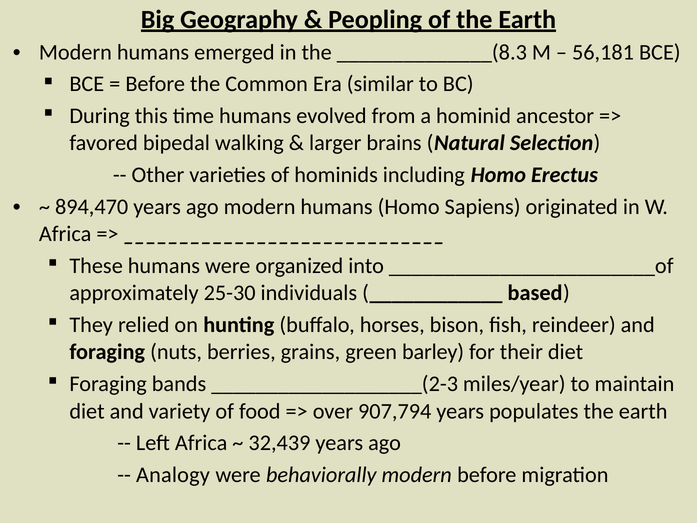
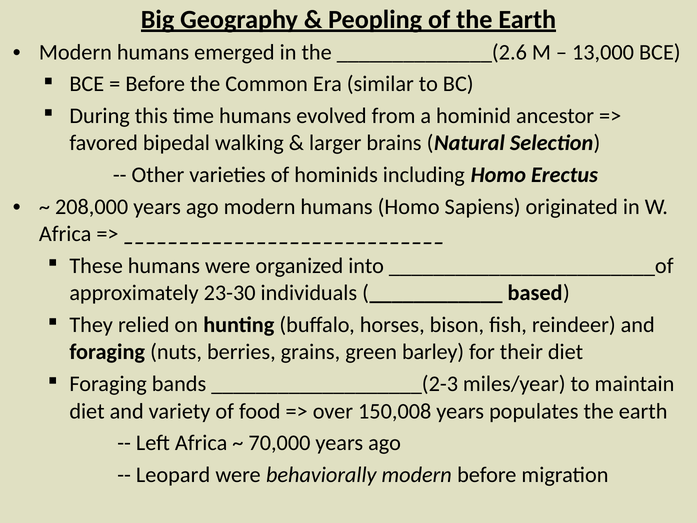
______________(8.3: ______________(8.3 -> ______________(2.6 (432, 52)
56,181: 56,181 -> 13,000 (603, 52)
894,470: 894,470 -> 208,000 (92, 207)
25-30: 25-30 -> 23-30 (230, 293)
907,794: 907,794 -> 150,008 (395, 411)
32,439: 32,439 -> 70,000 (279, 443)
Analogy: Analogy -> Leopard (173, 475)
